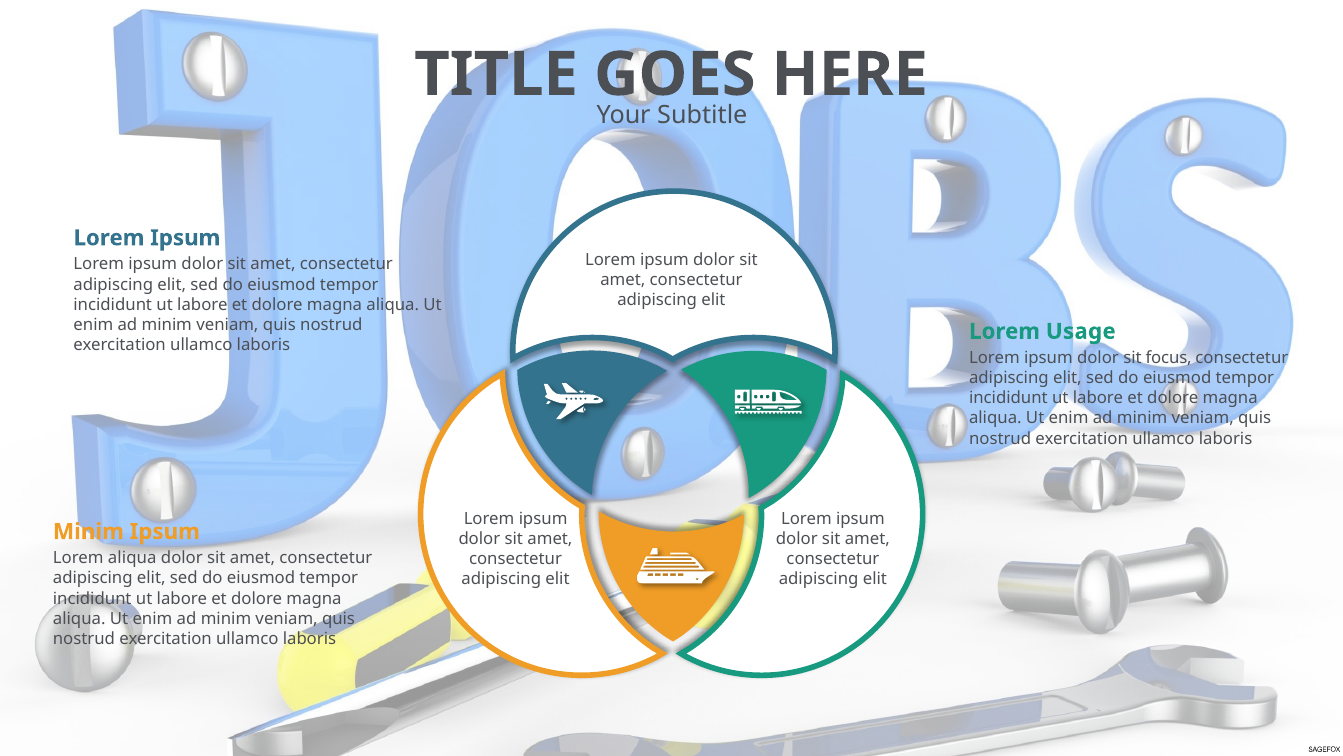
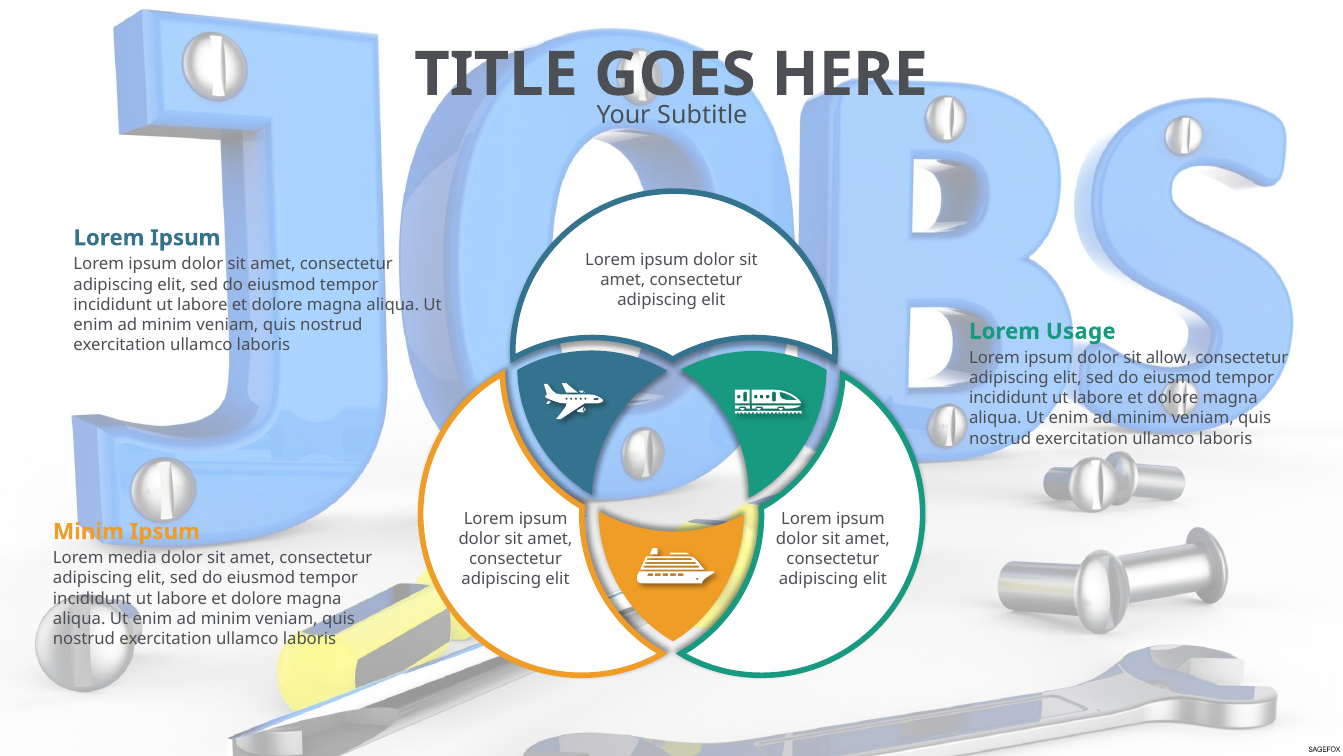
focus: focus -> allow (1169, 358)
Lorem aliqua: aliqua -> media (132, 558)
